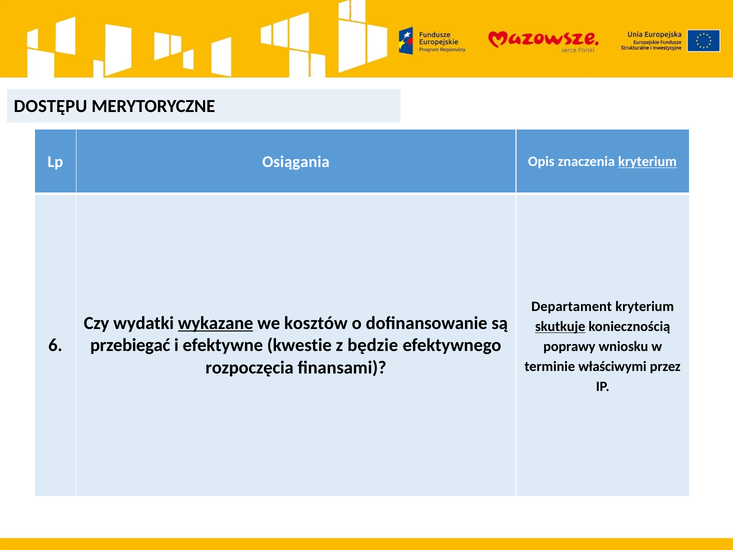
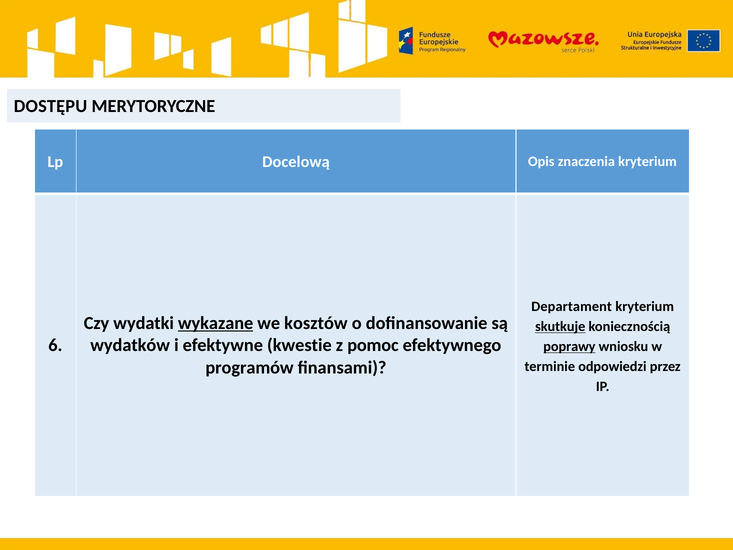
Osiągania: Osiągania -> Docelową (296, 162)
kryterium underline: present -> none (647, 162)
przebiegać: przebiegać -> wydatków (130, 345)
będzie: będzie -> pomoc (373, 345)
poprawy underline: none -> present (569, 346)
rozpoczęcia: rozpoczęcia -> programów (250, 368)
właściwymi: właściwymi -> odpowiedzi (612, 366)
